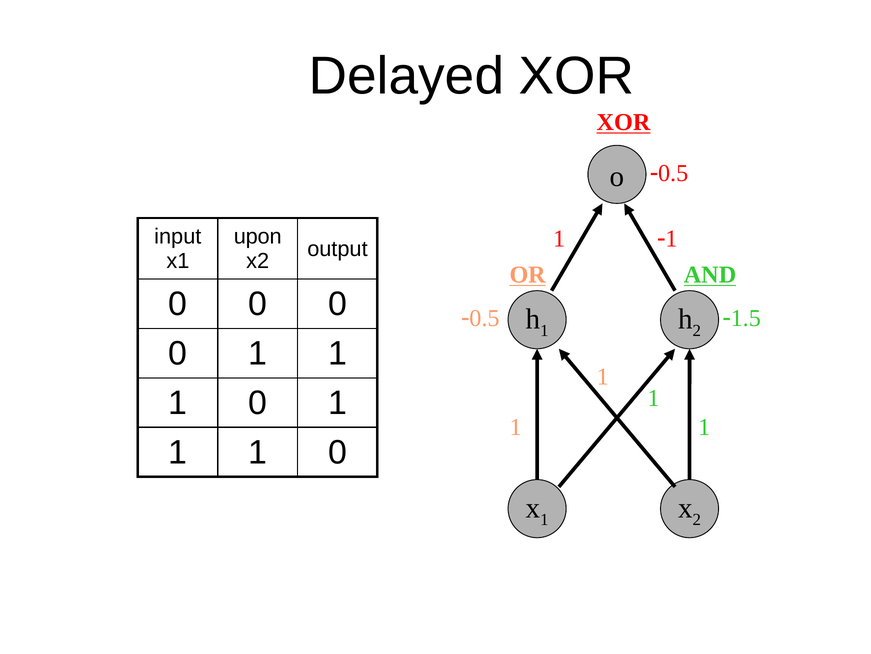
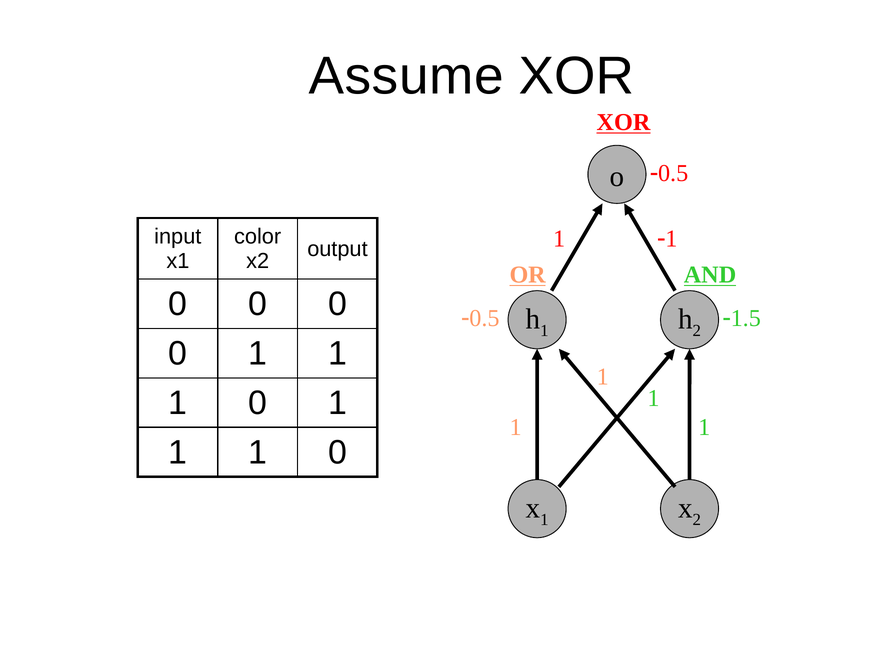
Delayed: Delayed -> Assume (406, 76)
upon: upon -> color (258, 236)
